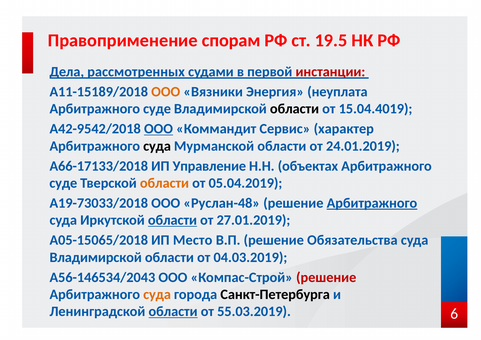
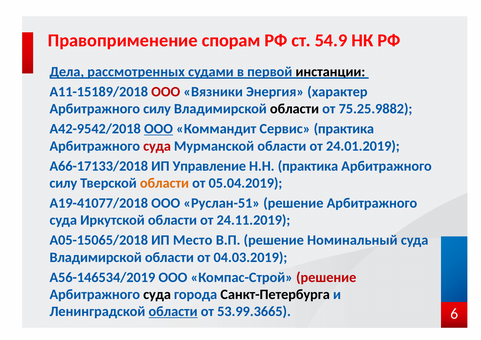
19.5: 19.5 -> 54.9 (331, 40)
инстанции colour: red -> black (330, 72)
ООО colour: orange -> red (166, 92)
неуплата: неуплата -> характер (337, 92)
суде: суде -> силу (157, 109)
15.04.4019: 15.04.4019 -> 75.25.9882 (376, 109)
Сервис характер: характер -> практика (344, 129)
суда colour: black -> red (157, 146)
Н.Н объектах: объектах -> практика (308, 166)
суде: суде -> силу (63, 183)
A19-73033/2018: A19-73033/2018 -> A19-41077/2018 (99, 203)
Руслан-48: Руслан-48 -> Руслан-51 (222, 203)
Арбитражного underline: present -> none (372, 203)
области underline: present -> none (172, 220)
27.01.2019: 27.01.2019 -> 24.11.2019 (253, 220)
Обязательства: Обязательства -> Номинальный (352, 240)
А56-146534/2043: А56-146534/2043 -> А56-146534/2019 (102, 277)
суда colour: orange -> black (157, 295)
55.03.2019: 55.03.2019 -> 53.99.3665 (254, 312)
